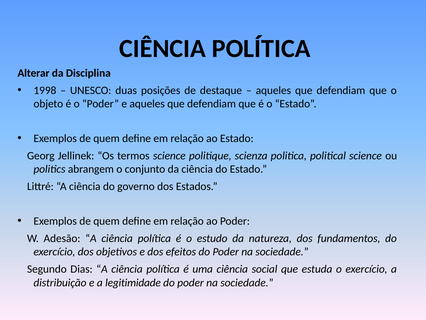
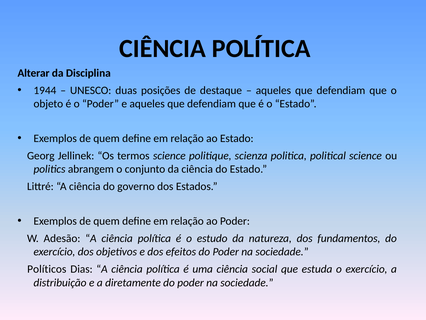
1998: 1998 -> 1944 (45, 90)
Segundo: Segundo -> Políticos (47, 269)
legitimidade: legitimidade -> diretamente (133, 282)
